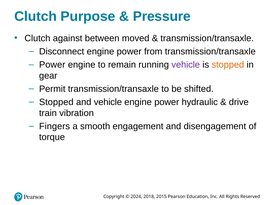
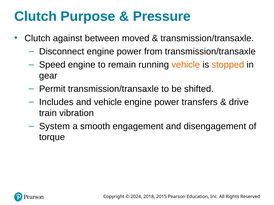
Power: Power -> Speed (52, 65)
vehicle colour: purple -> orange (186, 65)
Stopped: Stopped -> Includes (56, 102)
hydraulic: hydraulic -> transfers (200, 102)
Fingers: Fingers -> System (55, 127)
